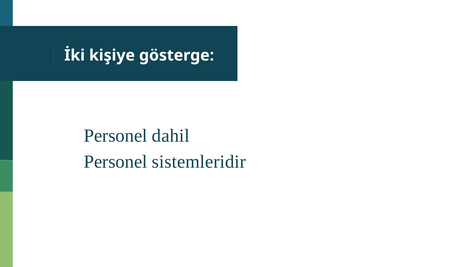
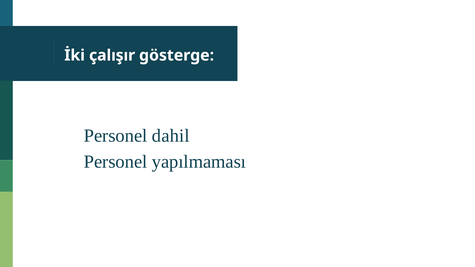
kişiye: kişiye -> çalışır (112, 55)
sistemleridir: sistemleridir -> yapılmaması (199, 162)
